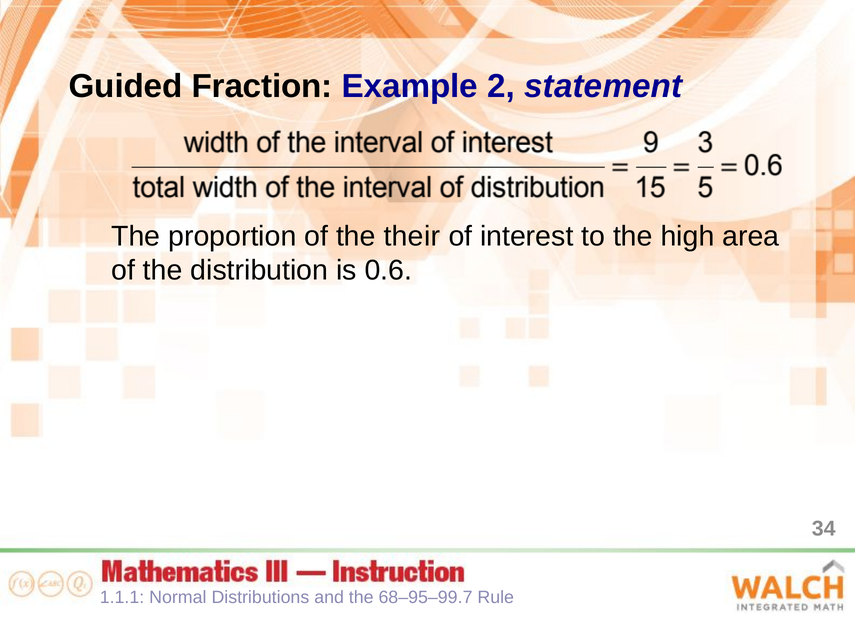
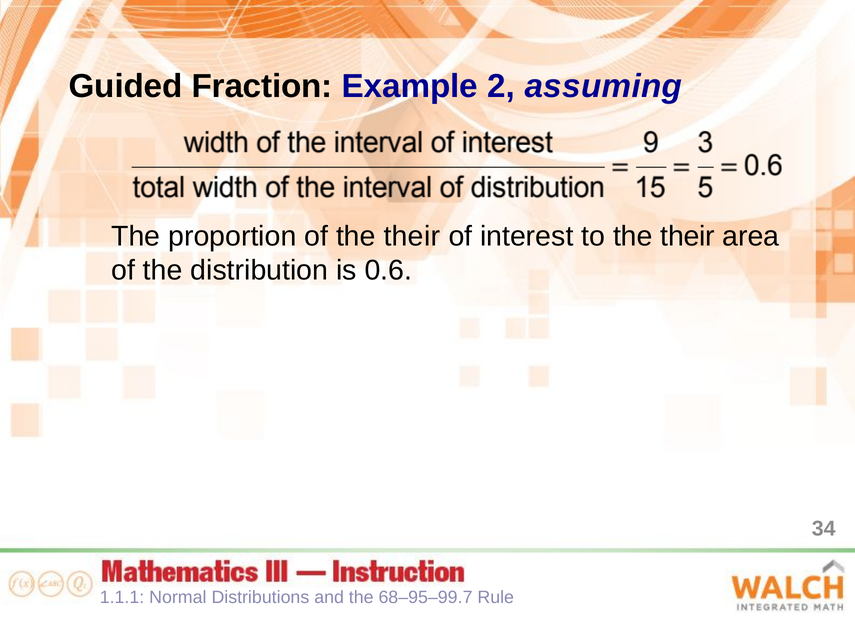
statement: statement -> assuming (603, 87)
to the high: high -> their (688, 236)
